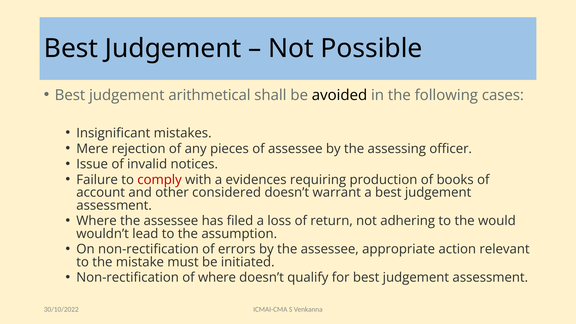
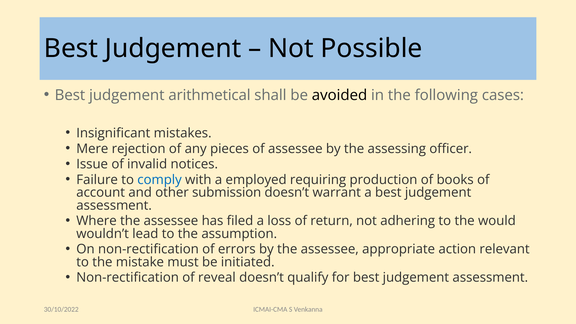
comply colour: red -> blue (160, 180)
evidences: evidences -> employed (256, 180)
considered: considered -> submission (227, 193)
of where: where -> reveal (217, 278)
